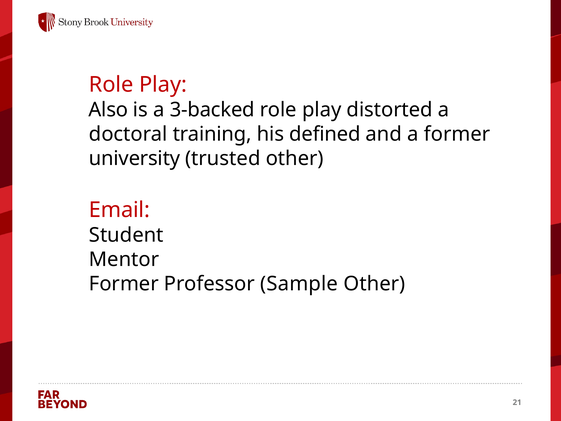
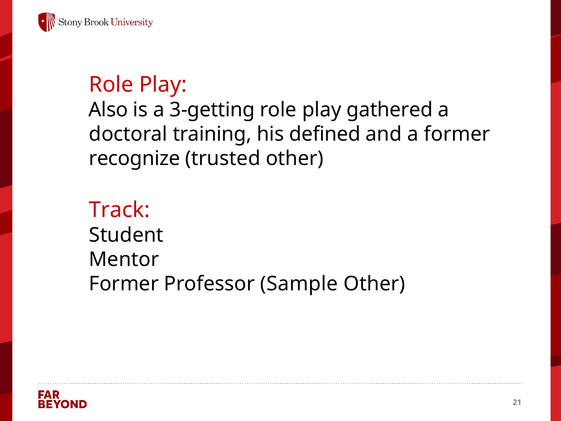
3-backed: 3-backed -> 3-getting (212, 110)
distorted: distorted -> gathered (390, 110)
university: university -> recognize (135, 158)
Email: Email -> Track (119, 210)
